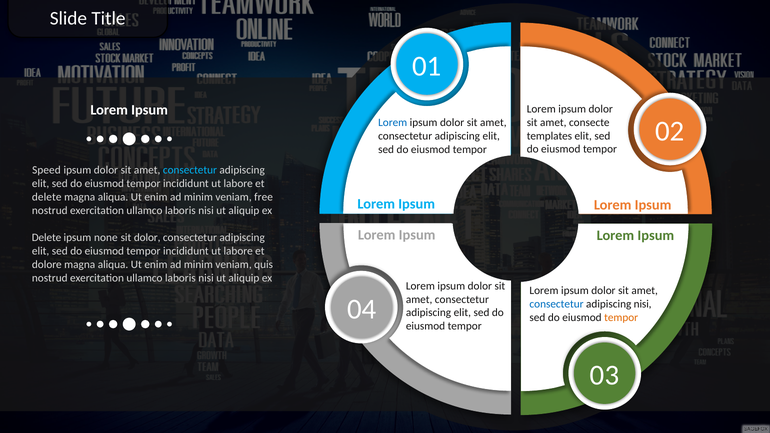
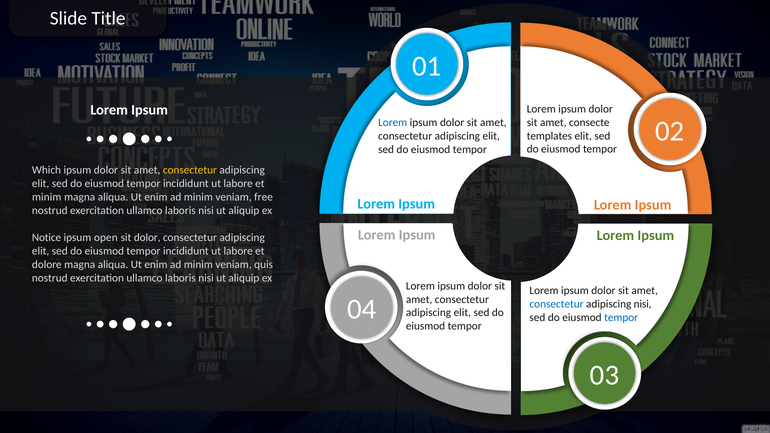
Speed: Speed -> Which (46, 170)
consectetur colour: light blue -> yellow (190, 170)
delete: delete -> minim (47, 197)
Delete: Delete -> Notice (47, 238)
none: none -> open (106, 238)
tempor colour: orange -> blue (621, 317)
